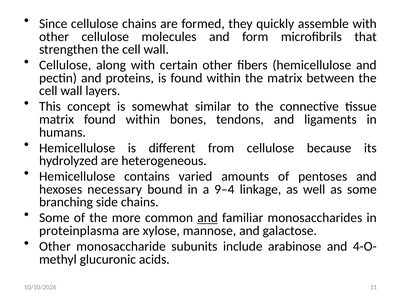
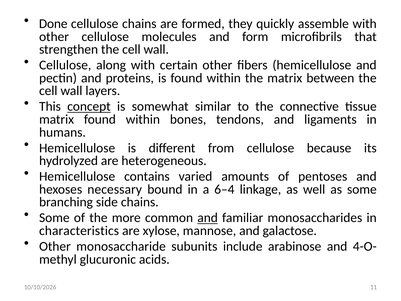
Since: Since -> Done (53, 24)
concept underline: none -> present (89, 106)
9–4: 9–4 -> 6–4 (224, 189)
proteinplasma: proteinplasma -> characteristics (79, 231)
